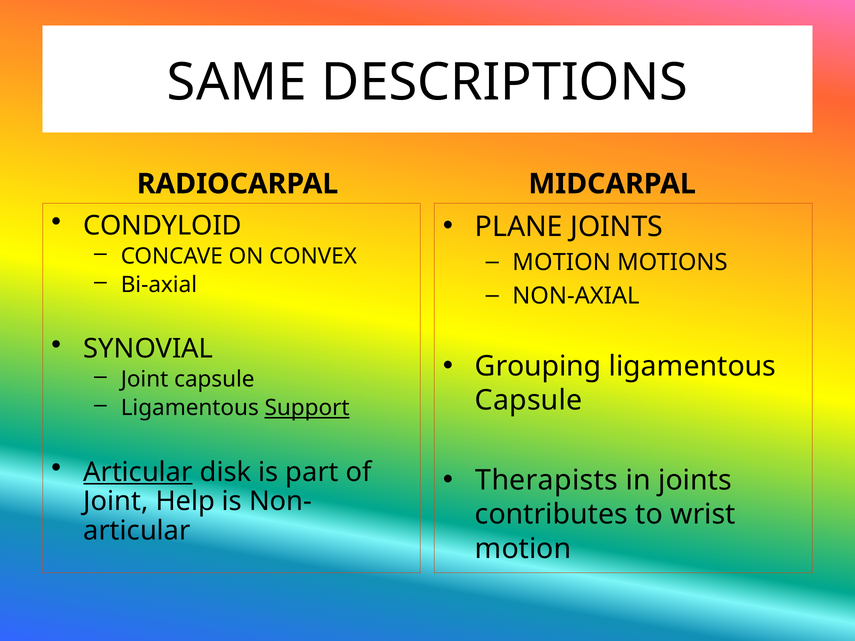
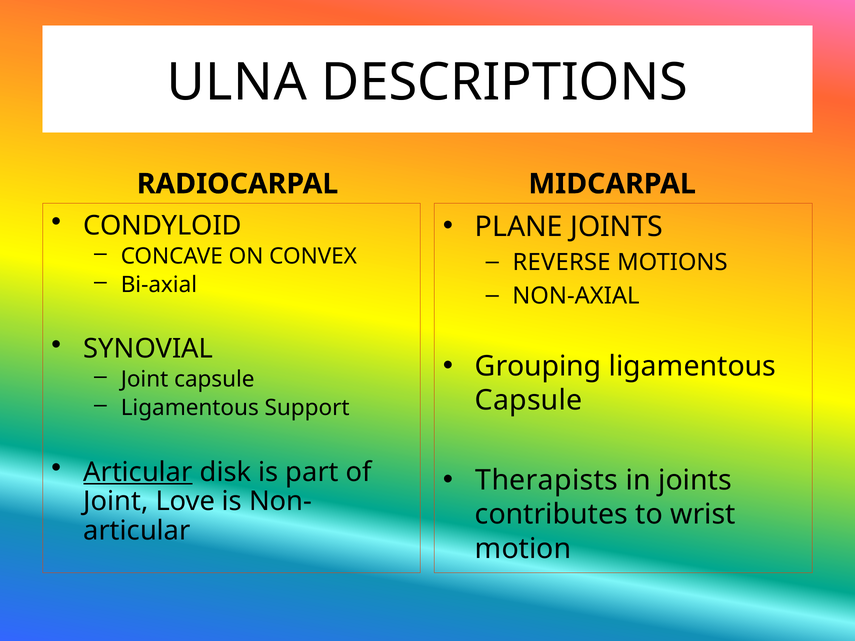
SAME: SAME -> ULNA (237, 83)
MOTION: MOTION -> REVERSE (562, 263)
Support underline: present -> none (307, 408)
Help: Help -> Love (185, 502)
